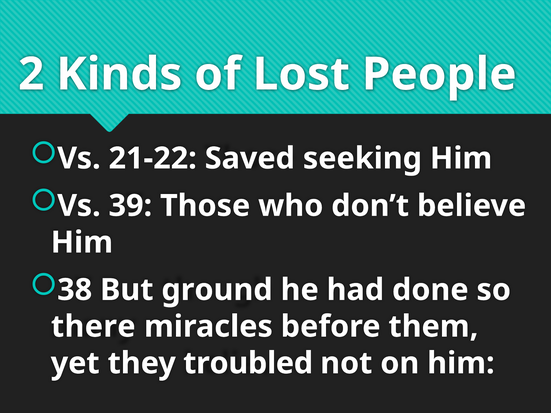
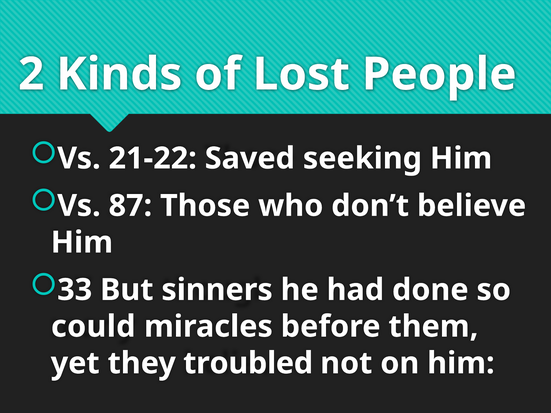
39: 39 -> 87 (130, 206)
38: 38 -> 33 (75, 290)
ground: ground -> sinners (217, 290)
there: there -> could (93, 327)
